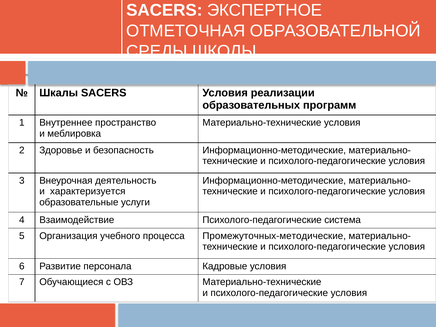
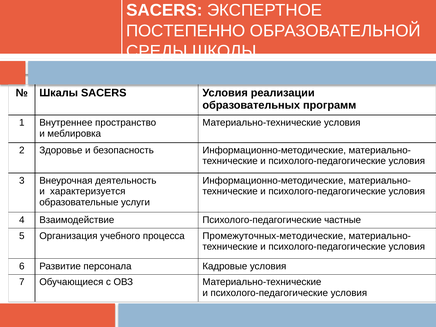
ОТМЕТОЧНАЯ: ОТМЕТОЧНАЯ -> ПОСТЕПЕННО (186, 31)
система: система -> частные (343, 220)
